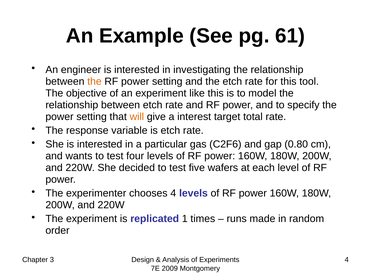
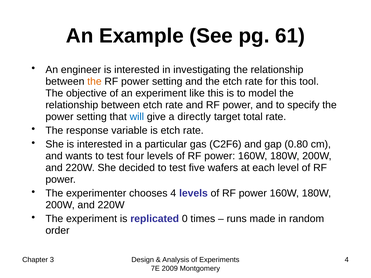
will colour: orange -> blue (137, 117)
interest: interest -> directly (194, 117)
1: 1 -> 0 (185, 219)
